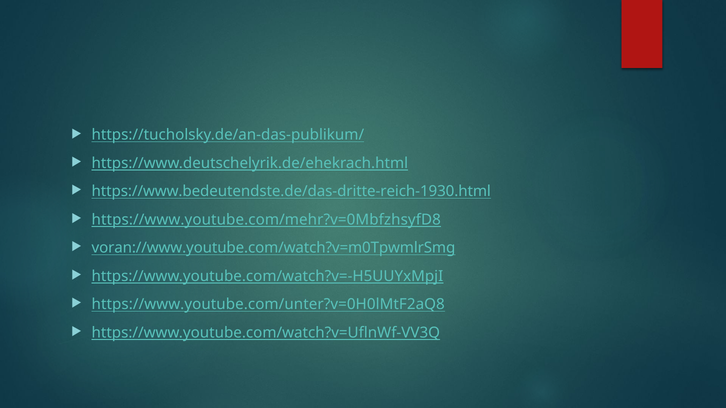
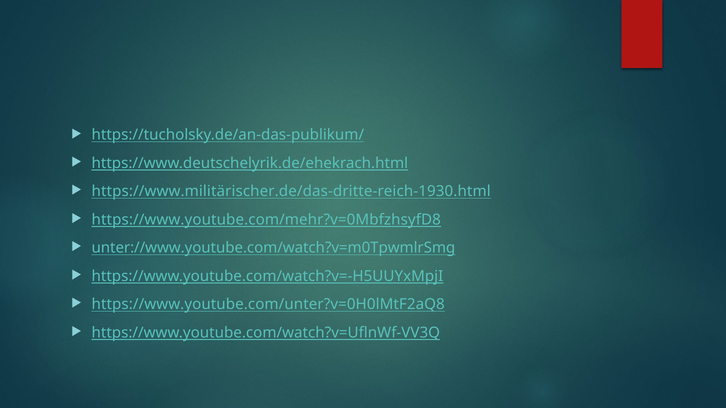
https://www.bedeutendste.de/das-dritte-reich-1930.html: https://www.bedeutendste.de/das-dritte-reich-1930.html -> https://www.militärischer.de/das-dritte-reich-1930.html (291, 192)
voran://www.youtube.com/watch?v=m0TpwmlrSmg: voran://www.youtube.com/watch?v=m0TpwmlrSmg -> unter://www.youtube.com/watch?v=m0TpwmlrSmg (273, 248)
